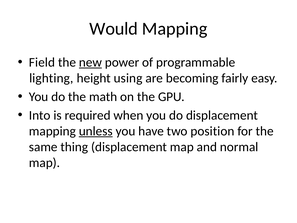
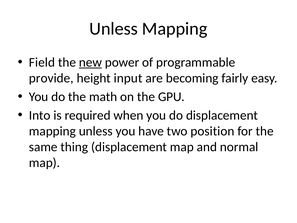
Would: Would -> Unless (114, 29)
lighting: lighting -> provide (51, 78)
using: using -> input (128, 78)
unless underline: present -> none (96, 131)
